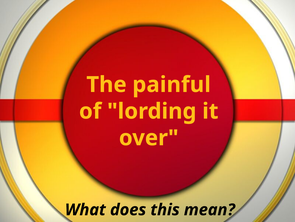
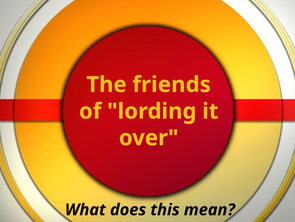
painful: painful -> friends (172, 84)
